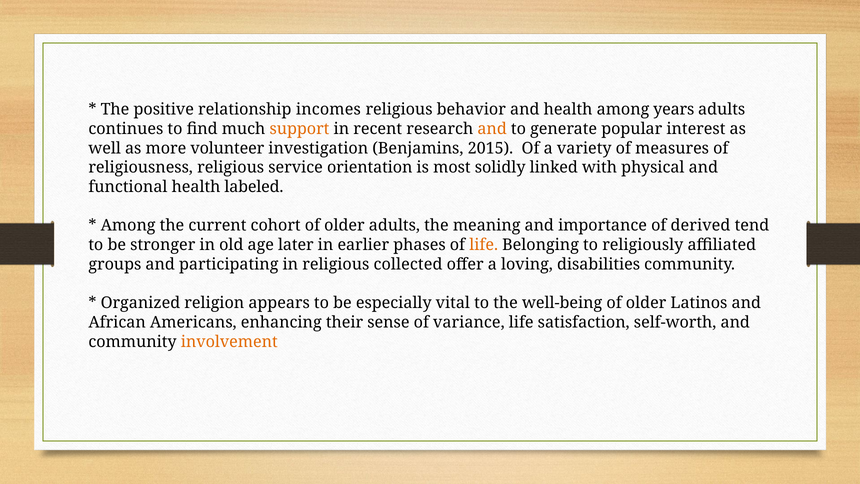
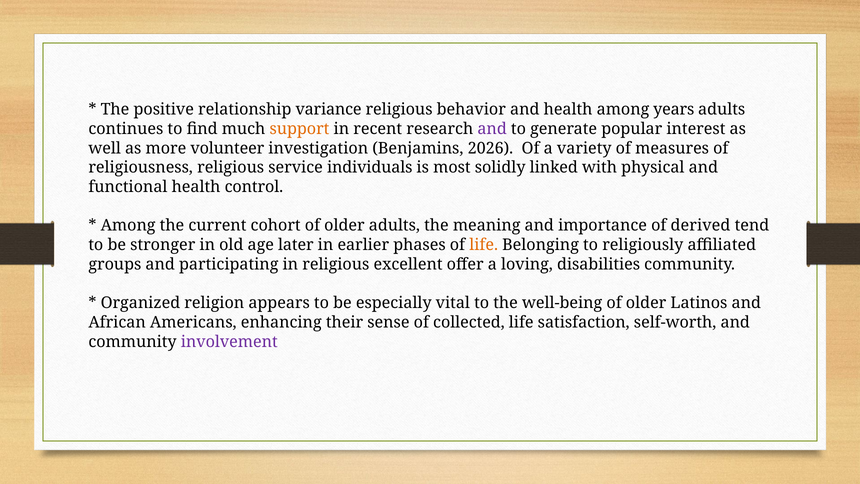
incomes: incomes -> variance (329, 109)
and colour: orange -> purple (492, 129)
2015: 2015 -> 2026 (490, 148)
orientation: orientation -> individuals (370, 168)
labeled: labeled -> control (254, 187)
collected: collected -> excellent (408, 264)
variance: variance -> collected (469, 322)
involvement colour: orange -> purple (229, 342)
